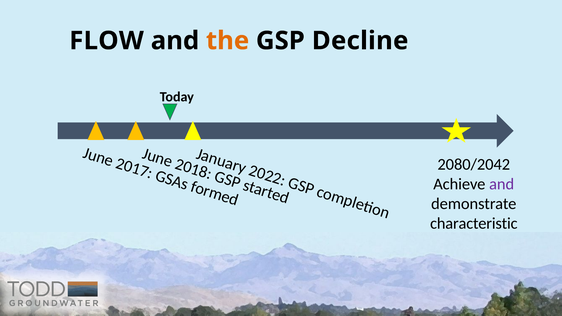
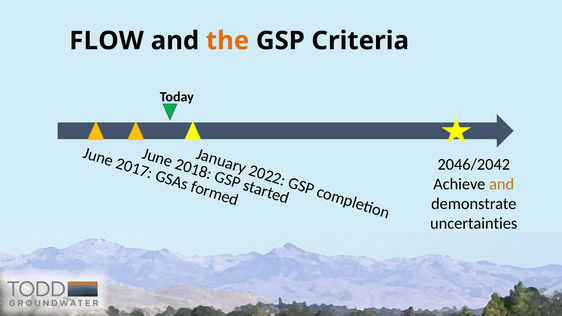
Decline: Decline -> Criteria (360, 41)
2080/2042: 2080/2042 -> 2046/2042 (474, 164)
and colour: purple -> orange (502, 184)
characteristic: characteristic -> uncertainties (474, 224)
